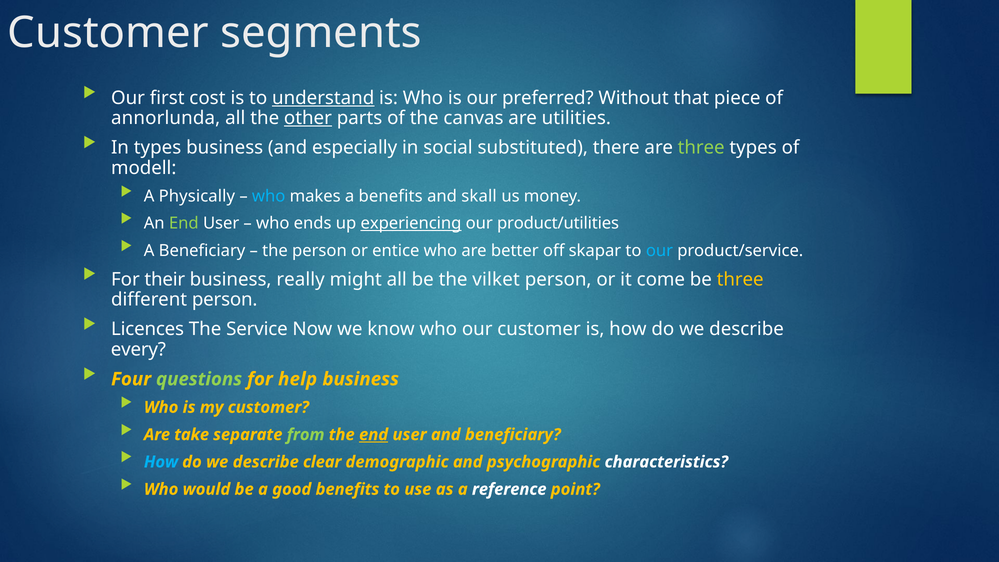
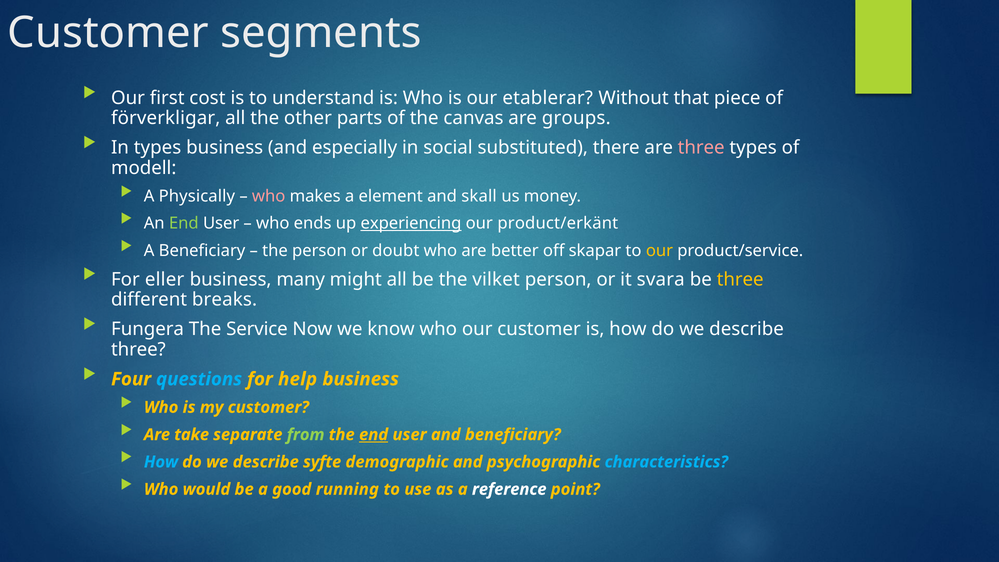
understand underline: present -> none (323, 98)
preferred: preferred -> etablerar (548, 98)
annorlunda: annorlunda -> förverkligar (166, 118)
other underline: present -> none (308, 118)
utilities: utilities -> groups (576, 118)
three colour: light green -> pink (701, 148)
who colour: light blue -> pink (269, 196)
a benefits: benefits -> element (391, 196)
product/utilities: product/utilities -> product/erkänt (558, 223)
entice: entice -> doubt (396, 251)
our colour: light blue -> yellow (659, 251)
their: their -> eller (165, 279)
really: really -> many (301, 279)
come: come -> svara (661, 279)
different person: person -> breaks (225, 300)
Licences: Licences -> Fungera (148, 329)
every: every -> three (138, 350)
questions colour: light green -> light blue (199, 379)
clear: clear -> syfte (322, 462)
characteristics colour: white -> light blue (666, 462)
good benefits: benefits -> running (347, 489)
